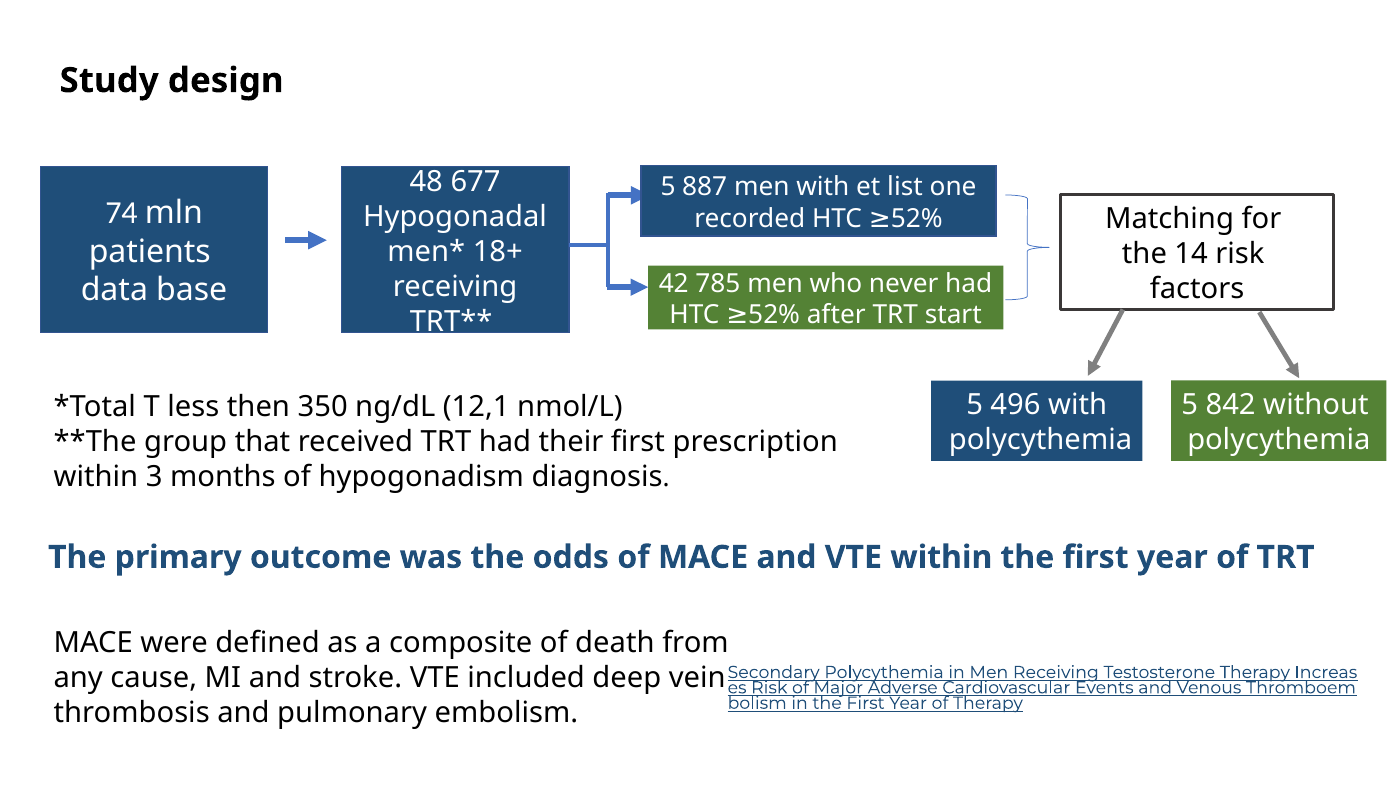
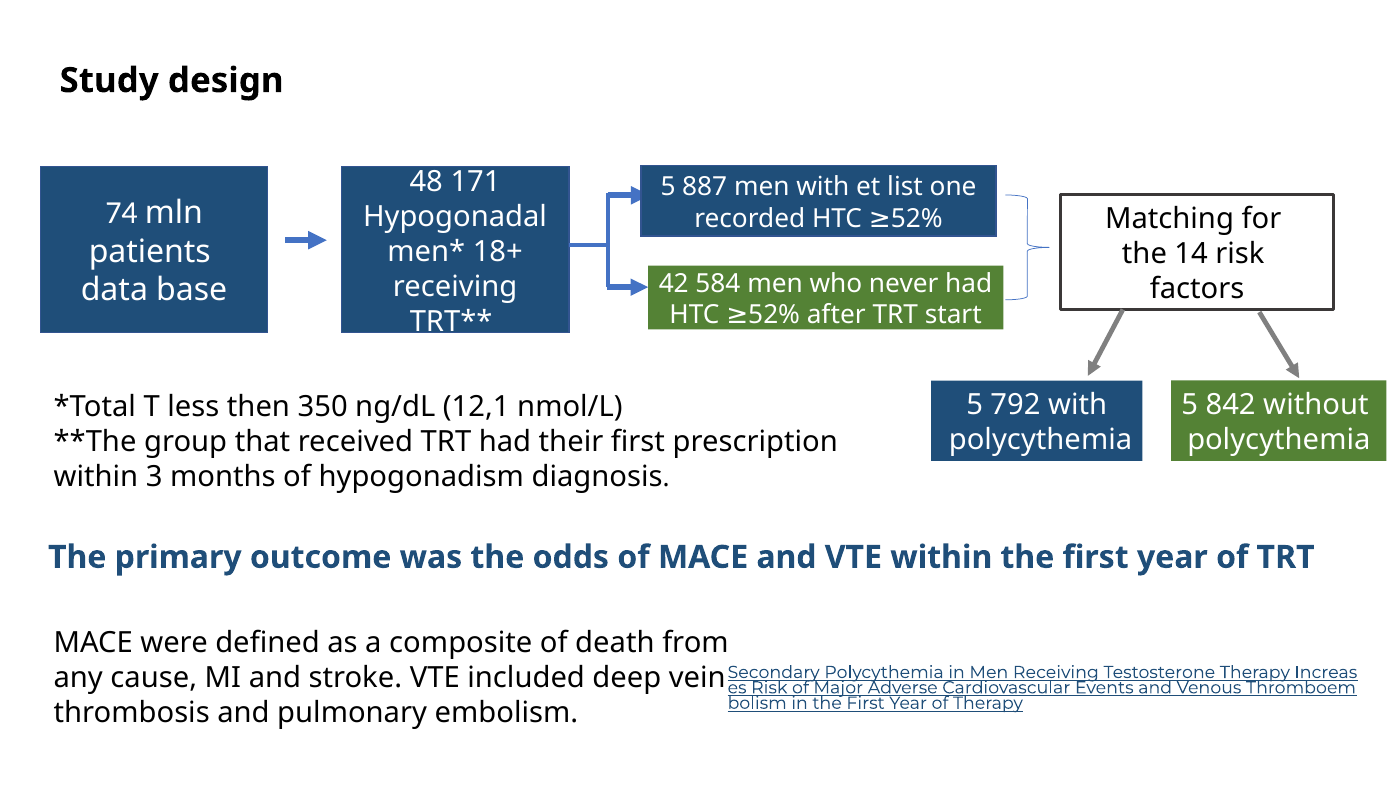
677: 677 -> 171 (476, 182)
785: 785 -> 584 (718, 284)
496: 496 -> 792 (1015, 405)
